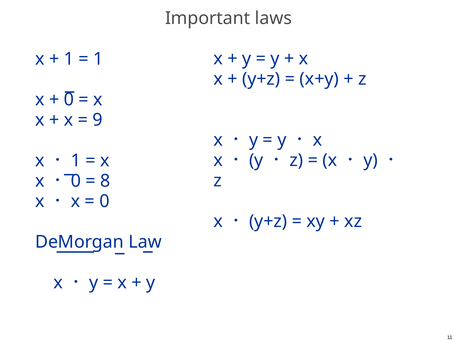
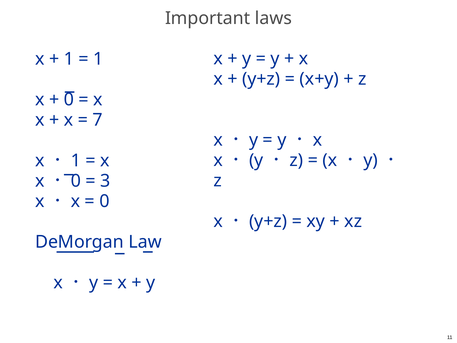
9: 9 -> 7 (98, 120)
8: 8 -> 3 (105, 181)
